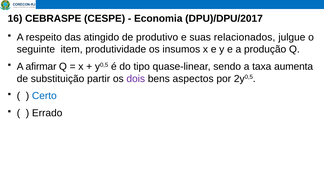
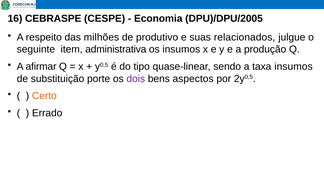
DPU)/DPU/2017: DPU)/DPU/2017 -> DPU)/DPU/2005 (224, 18)
atingido: atingido -> milhões (101, 37)
produtividade: produtividade -> administrativa (116, 49)
taxa aumenta: aumenta -> insumos (293, 67)
partir: partir -> porte (99, 79)
Certo colour: blue -> orange (44, 96)
